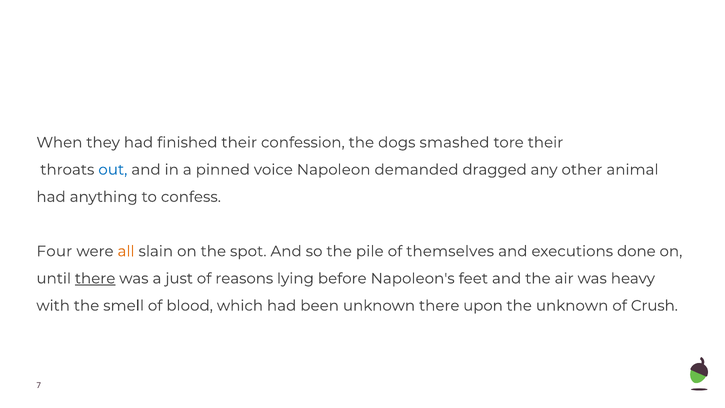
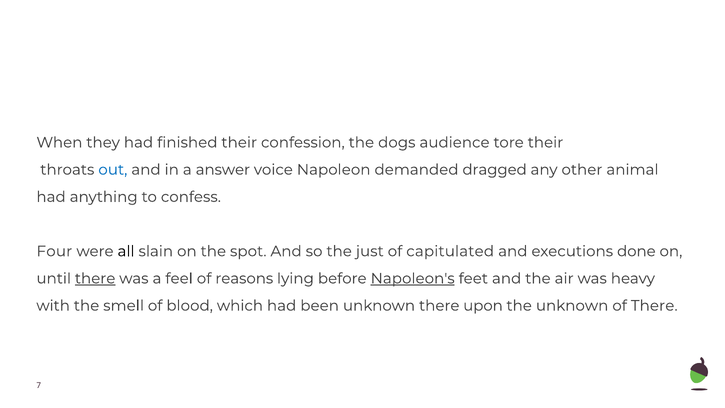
smashed: smashed -> audience (455, 142)
pinned: pinned -> answer (223, 170)
all colour: orange -> black (126, 251)
pile: pile -> just (370, 251)
themselves: themselves -> capitulated (450, 251)
just: just -> feel (179, 278)
Napoleon's underline: none -> present (413, 278)
of Crush: Crush -> There (654, 306)
